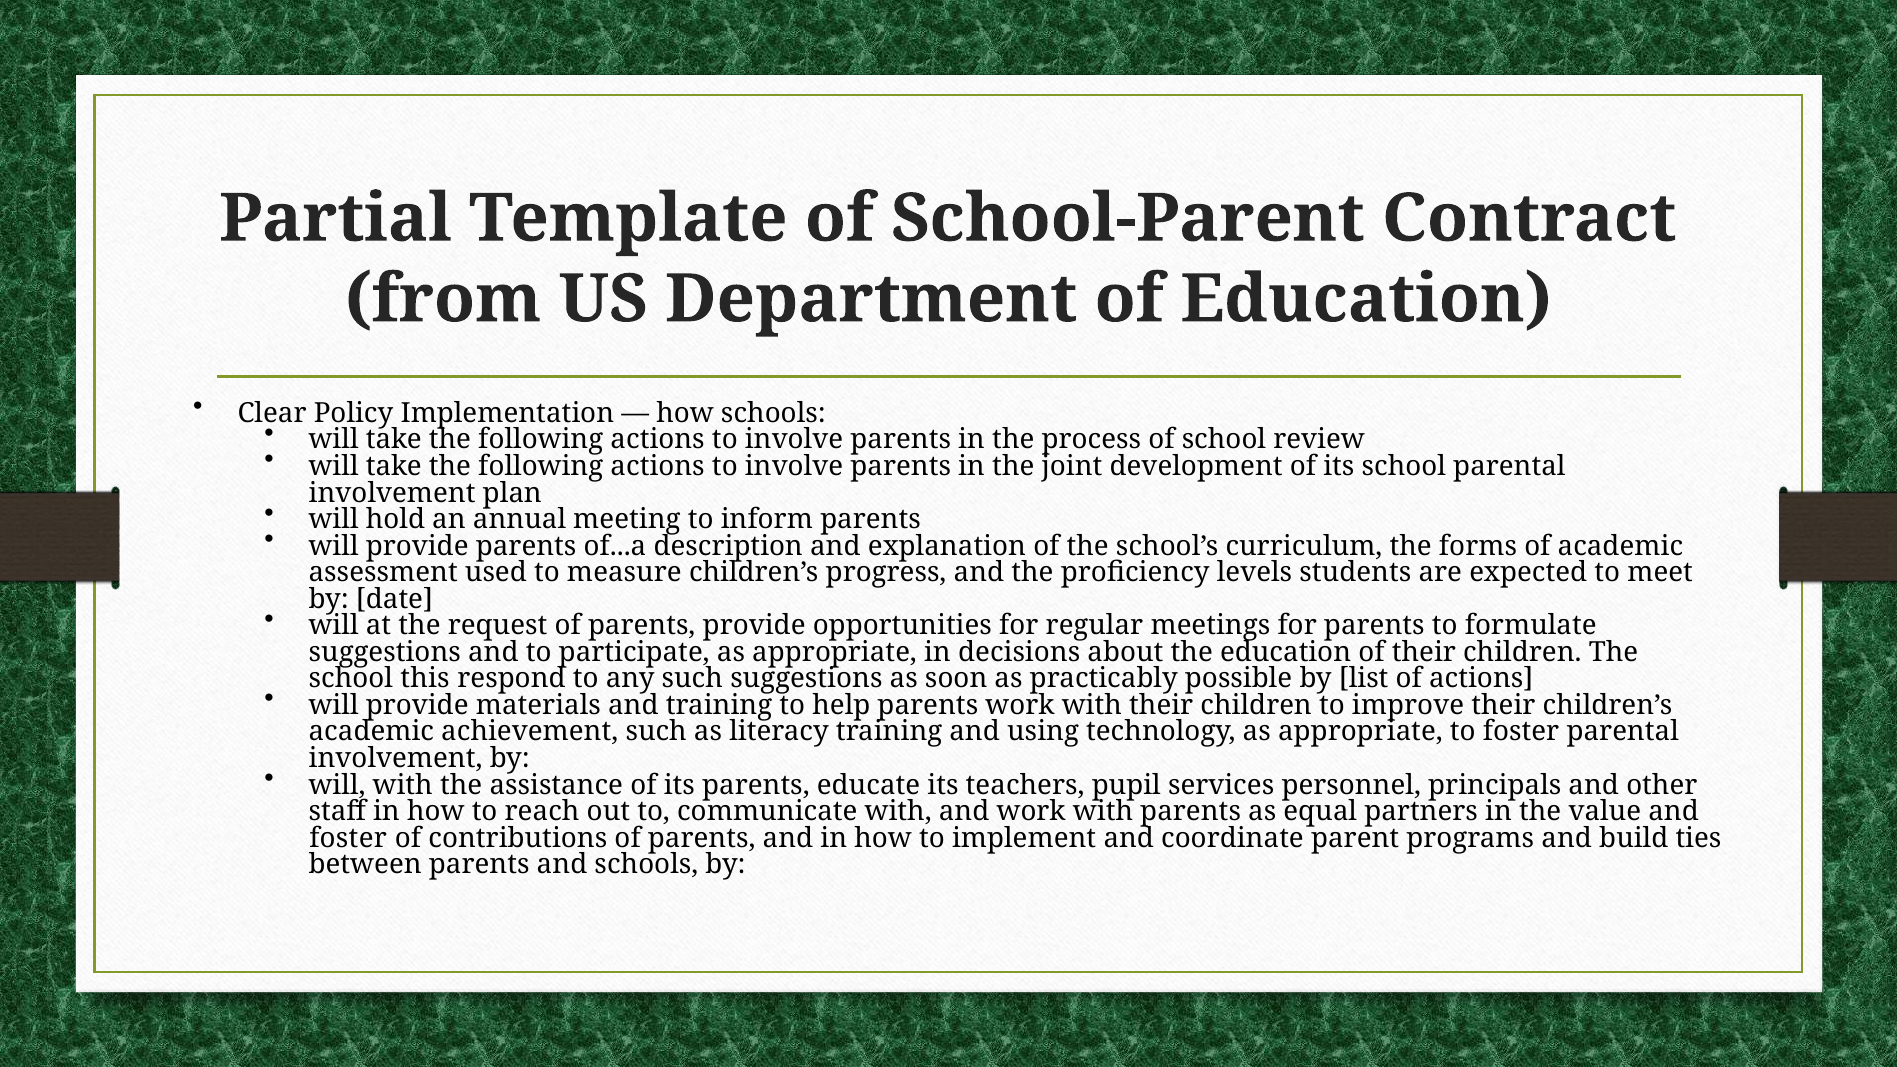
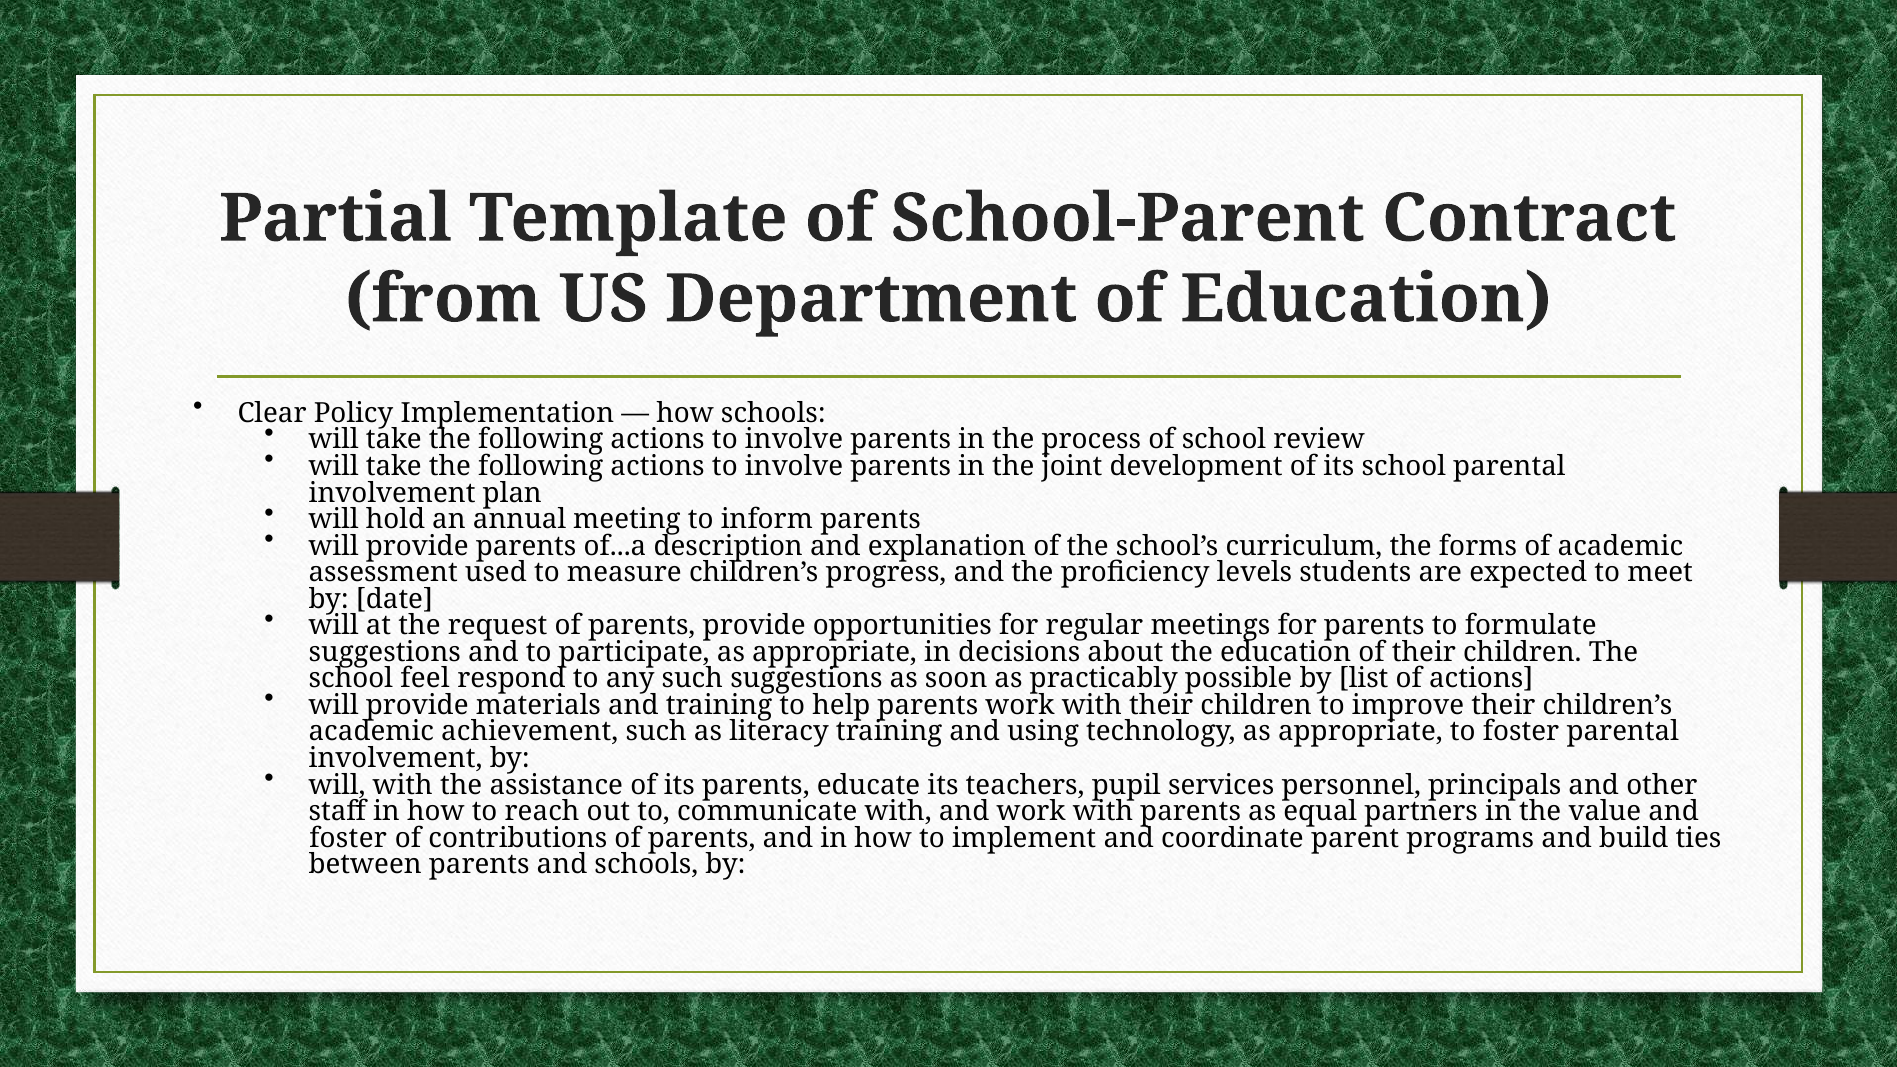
this: this -> feel (425, 679)
